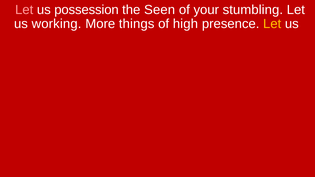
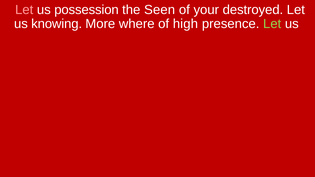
stumbling: stumbling -> destroyed (253, 10)
working: working -> knowing (57, 24)
things: things -> where (137, 24)
Let colour: yellow -> light green (272, 24)
